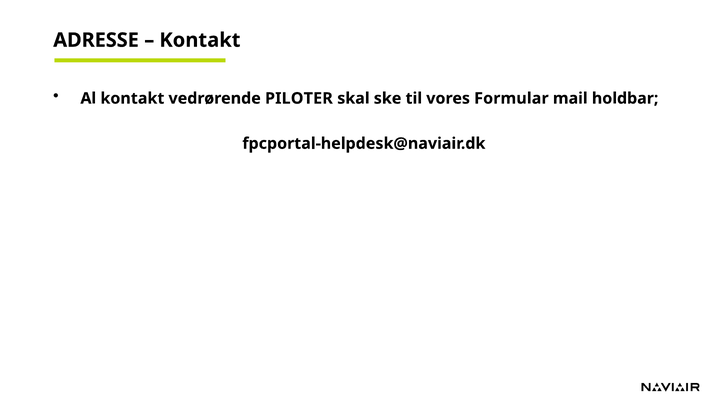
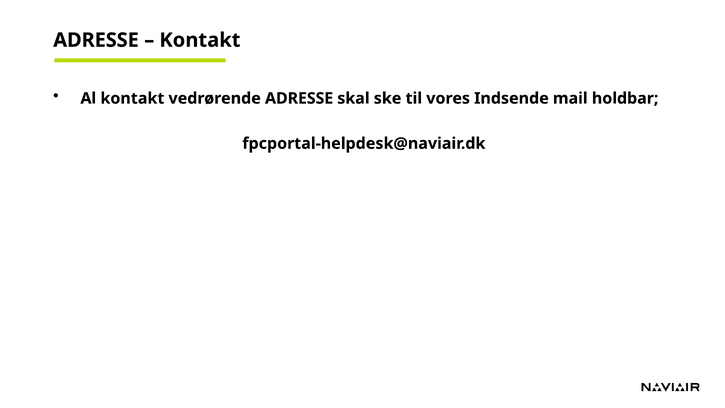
vedrørende PILOTER: PILOTER -> ADRESSE (299, 98)
Formular: Formular -> Indsende (511, 98)
